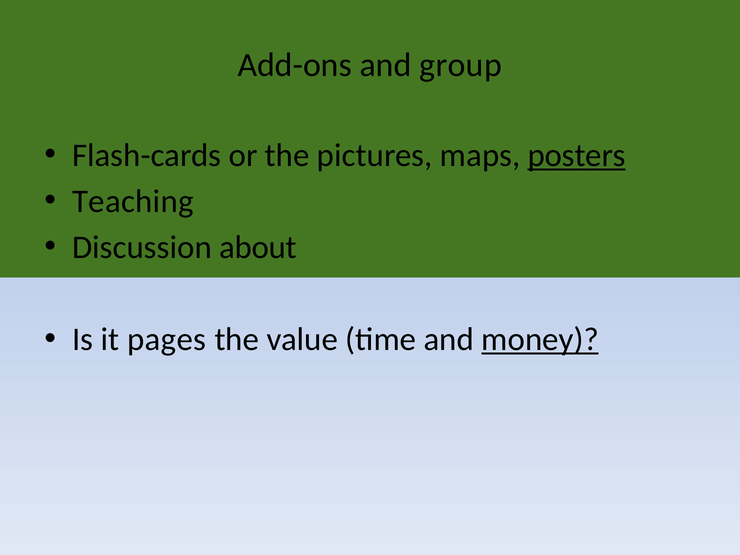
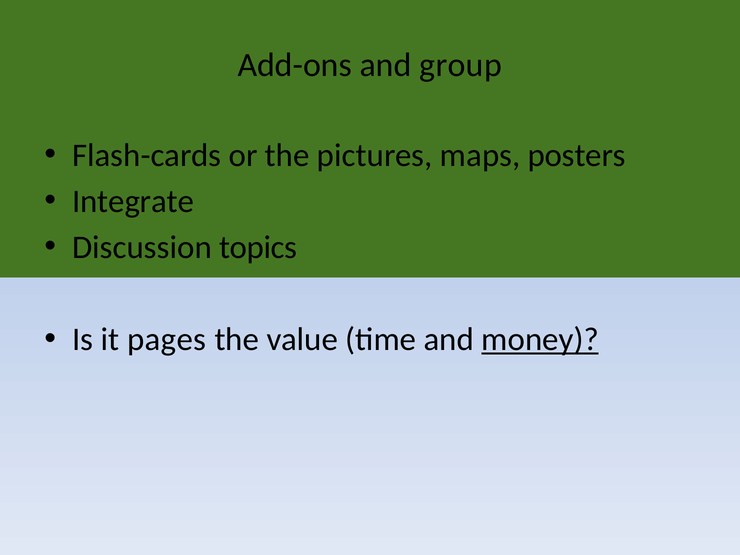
posters underline: present -> none (577, 155)
Teaching: Teaching -> Integrate (133, 201)
about: about -> topics (258, 247)
